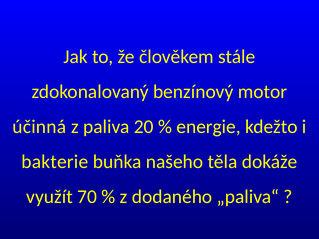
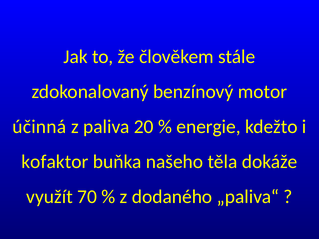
bakterie: bakterie -> kofaktor (55, 162)
